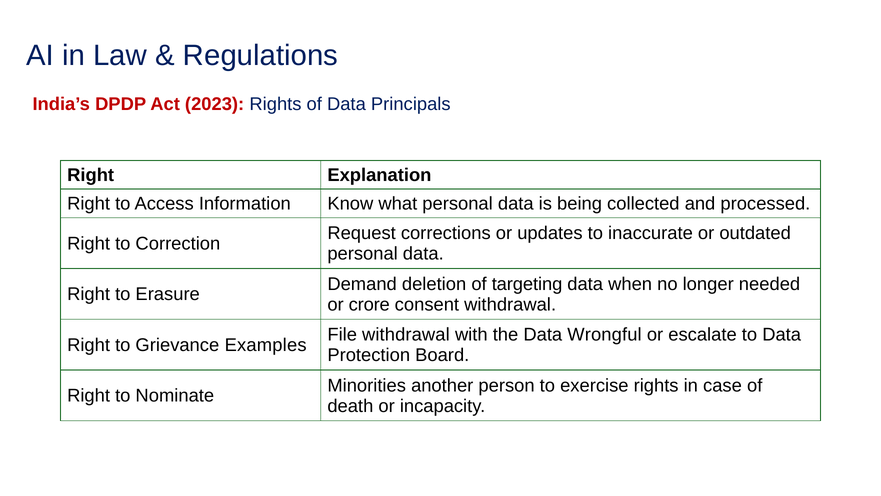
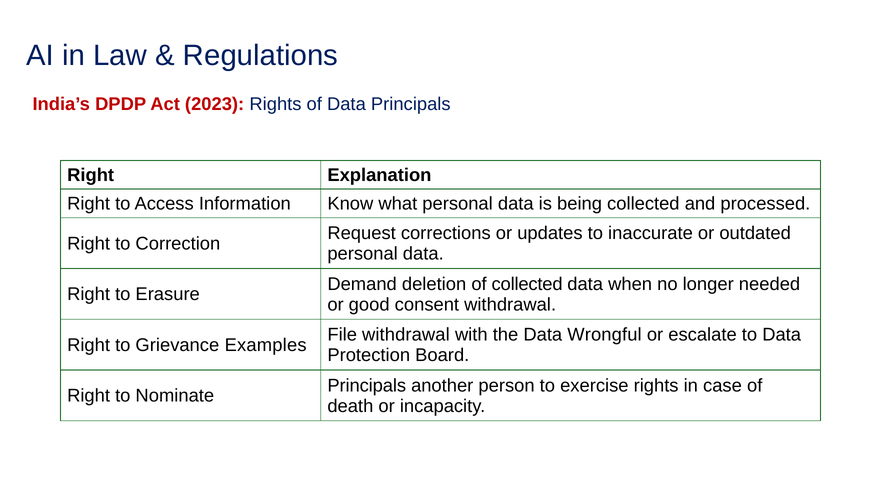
of targeting: targeting -> collected (527, 284)
crore: crore -> good (369, 304)
Minorities: Minorities -> Principals (367, 385)
